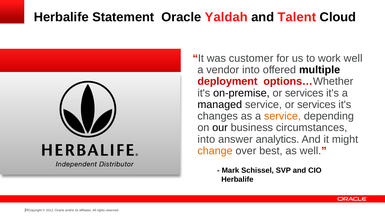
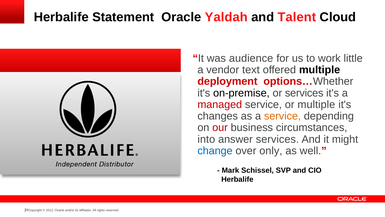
customer: customer -> audience (251, 58)
work well: well -> little (353, 58)
vendor into: into -> text (251, 70)
managed colour: black -> red (220, 104)
service or services: services -> multiple (316, 104)
our colour: black -> red (220, 127)
answer analytics: analytics -> services (277, 139)
change colour: orange -> blue (215, 151)
best: best -> only (271, 151)
